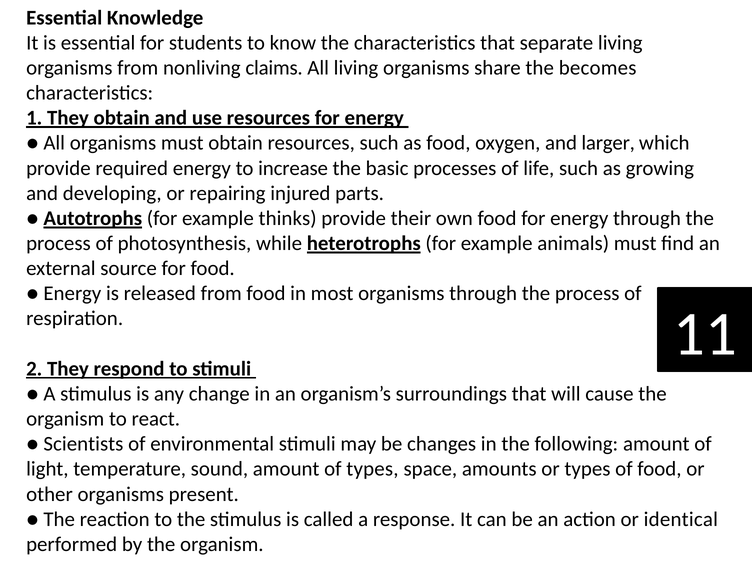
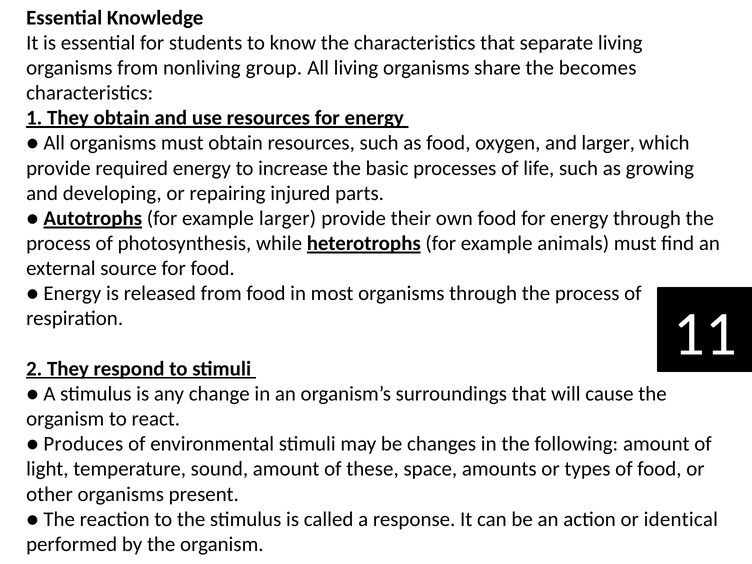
claims: claims -> group (274, 68)
example thinks: thinks -> larger (288, 218)
Scientists: Scientists -> Produces (83, 444)
of types: types -> these (372, 469)
